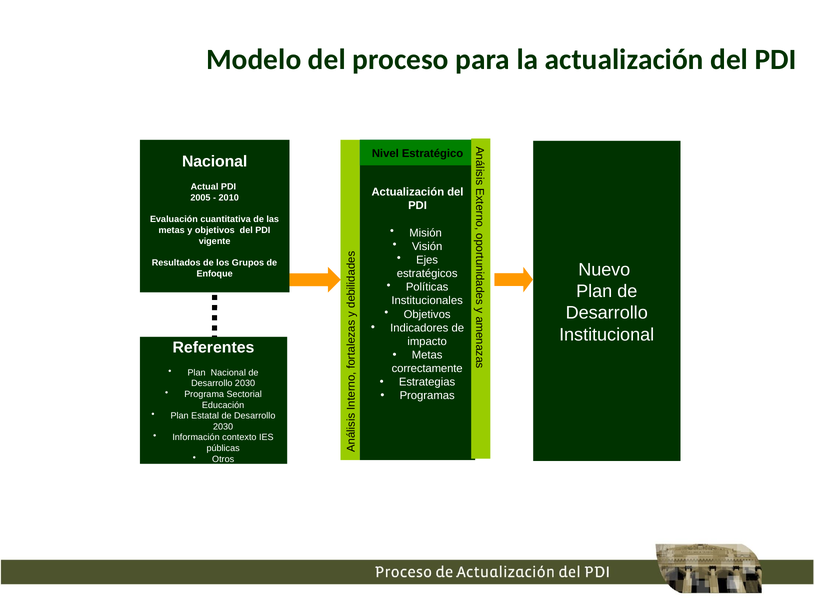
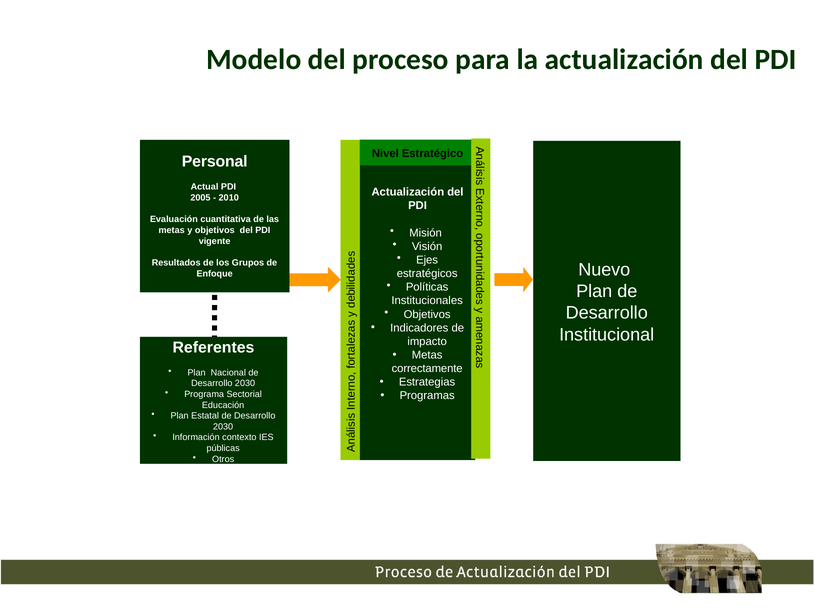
Nacional: Nacional -> Personal (215, 162)
